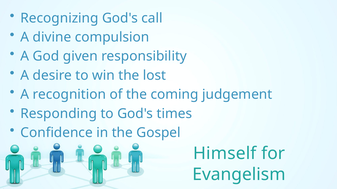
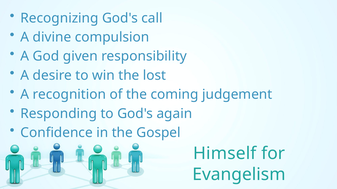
times: times -> again (174, 114)
